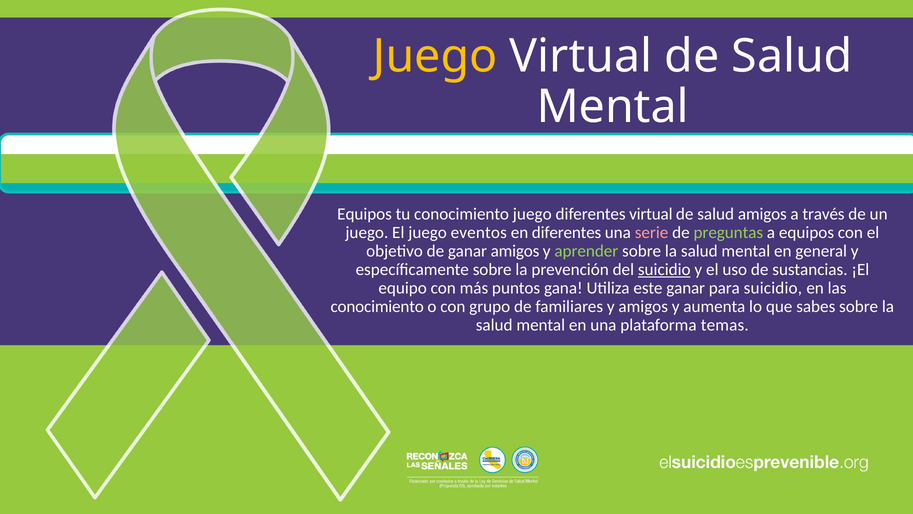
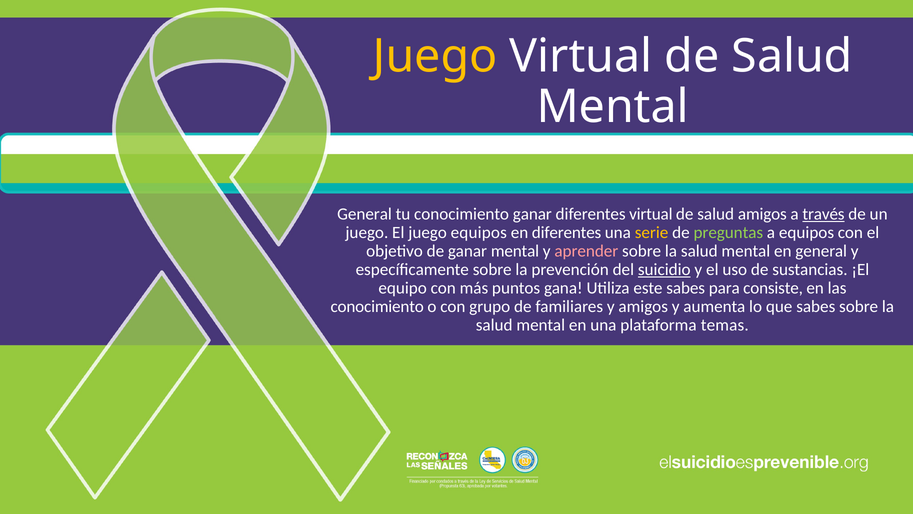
Equipos: Equipos -> General (365, 214)
conocimiento juego: juego -> ganar (532, 214)
través underline: none -> present (824, 214)
juego eventos: eventos -> equipos (479, 232)
serie colour: pink -> yellow (652, 232)
ganar amigos: amigos -> mental (515, 251)
aprender colour: light green -> pink (586, 251)
este ganar: ganar -> sabes (686, 288)
para suicidio: suicidio -> consiste (773, 288)
